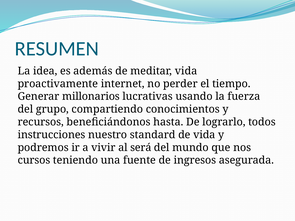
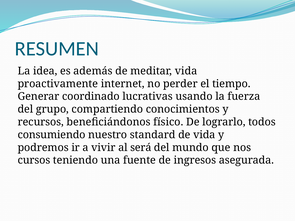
millonarios: millonarios -> coordinado (91, 97)
hasta: hasta -> físico (168, 122)
instrucciones: instrucciones -> consumiendo (52, 135)
